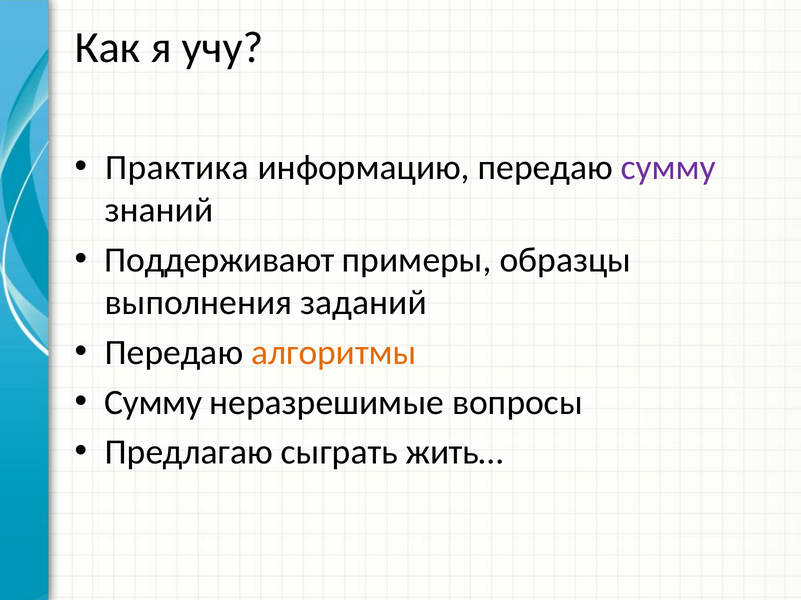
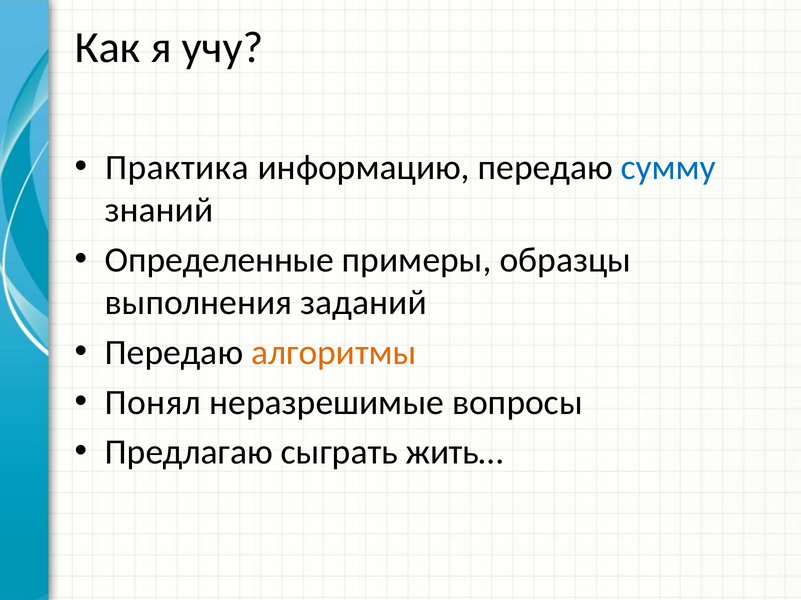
сумму colour: purple -> blue (668, 168)
Поддерживают: Поддерживают -> Определенные (219, 260)
Сумму: Сумму -> Понял (153, 403)
